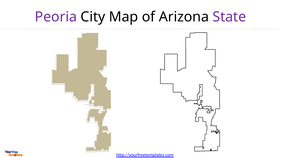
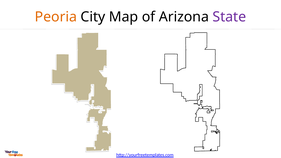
Peoria colour: purple -> orange (56, 17)
